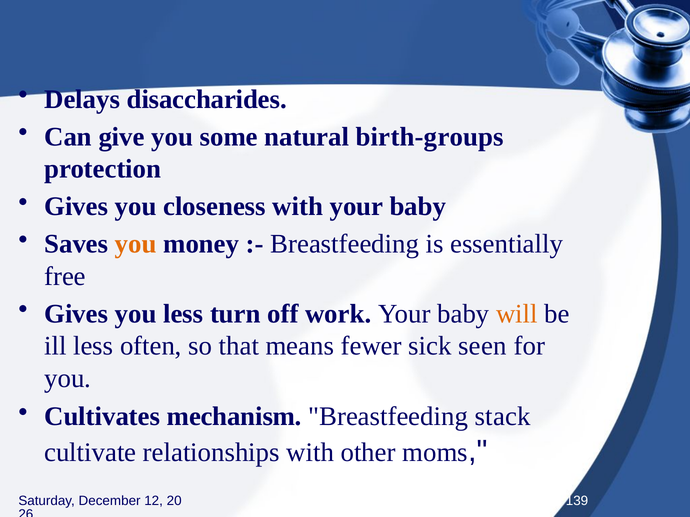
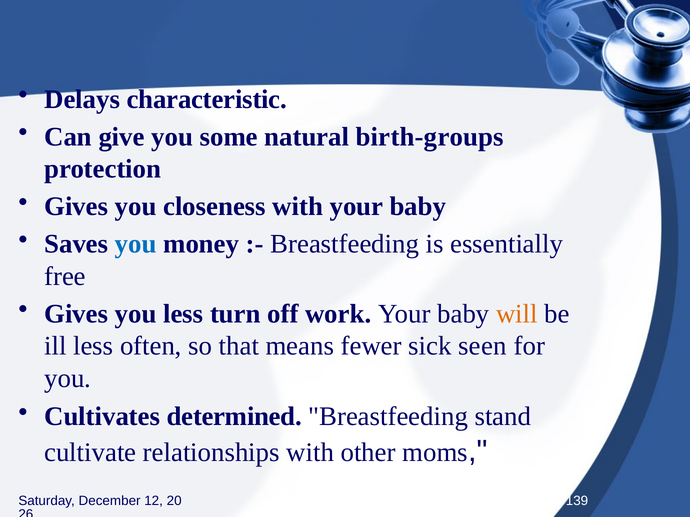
disaccharides: disaccharides -> characteristic (207, 99)
you colour: orange -> blue (136, 244)
mechanism: mechanism -> determined (234, 417)
stack: stack -> stand (503, 417)
